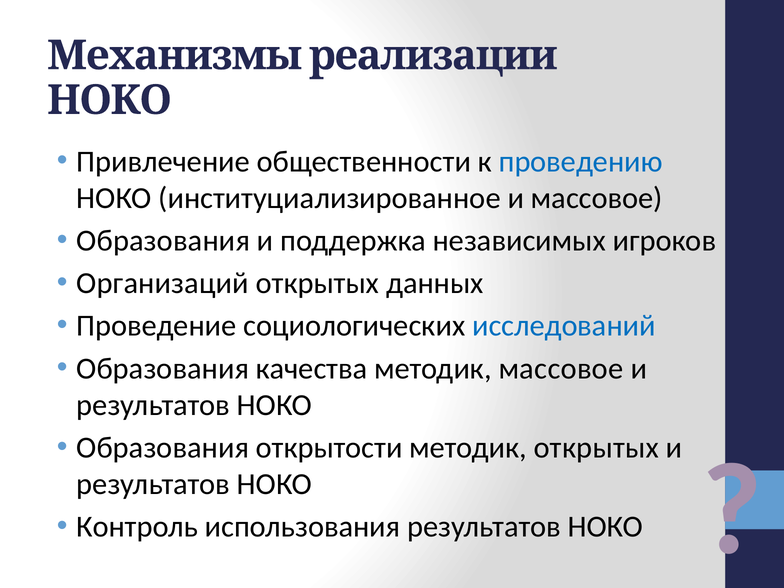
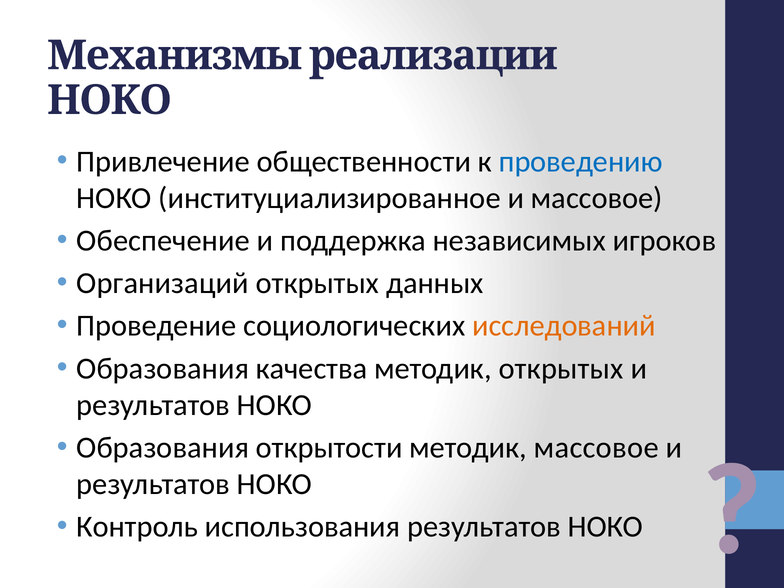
Образования: Образования -> Обеспечение (163, 241)
исследований colour: blue -> orange (564, 326)
методик массовое: массовое -> открытых (561, 369)
методик открытых: открытых -> массовое (596, 448)
